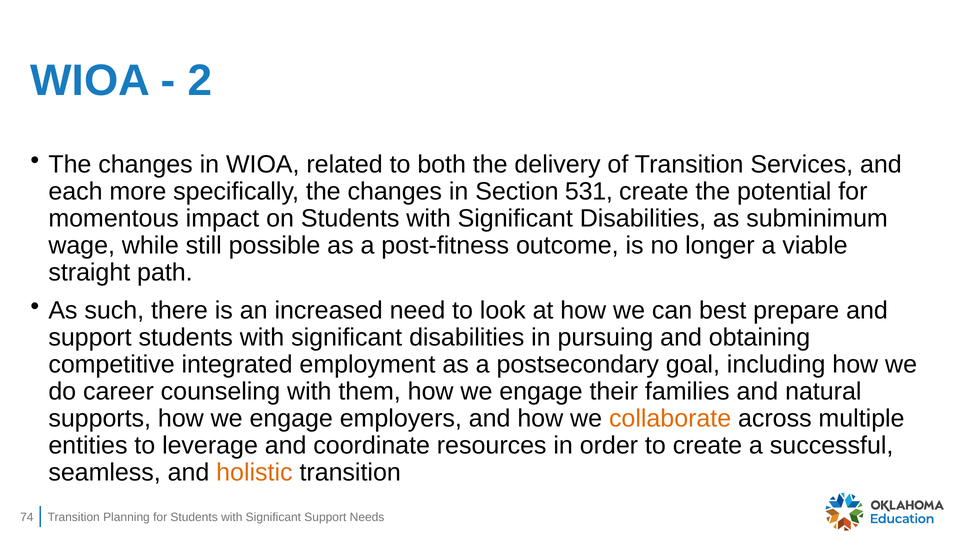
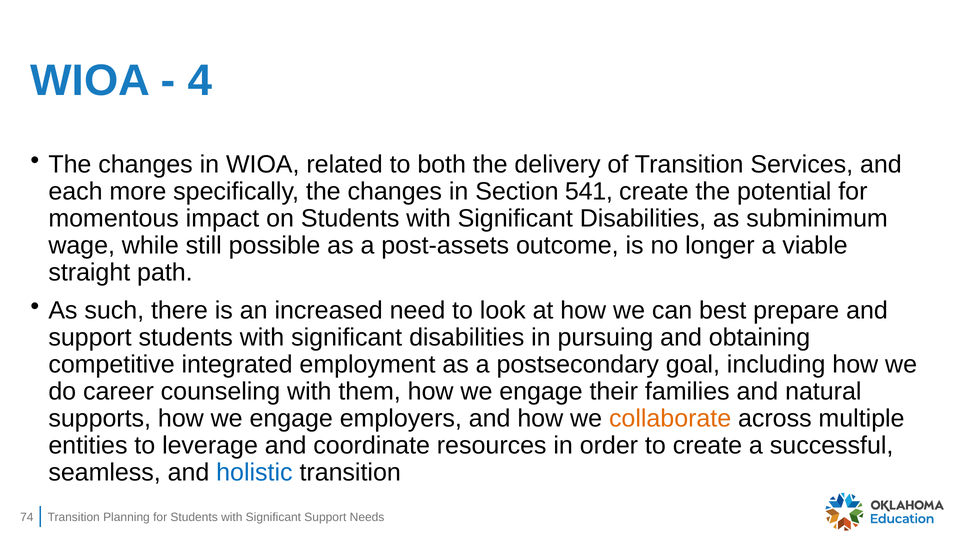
2: 2 -> 4 (200, 81)
531: 531 -> 541 (589, 191)
post-fitness: post-fitness -> post-assets (445, 245)
holistic colour: orange -> blue (254, 472)
